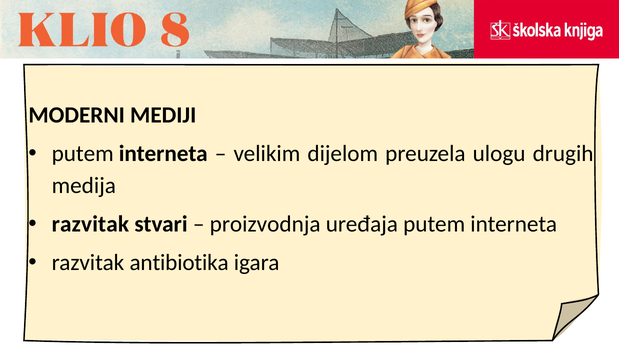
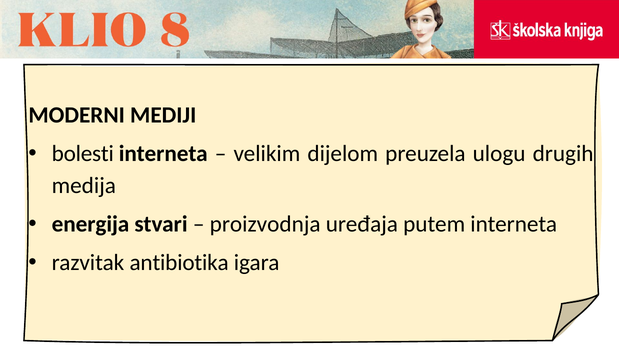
putem: putem -> bolesti (83, 154)
razvitak: razvitak -> energija (90, 224)
